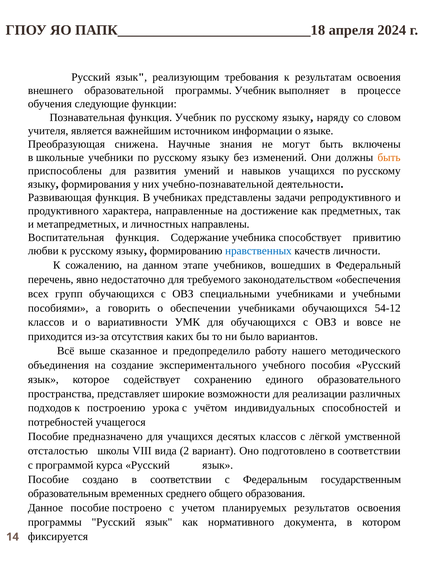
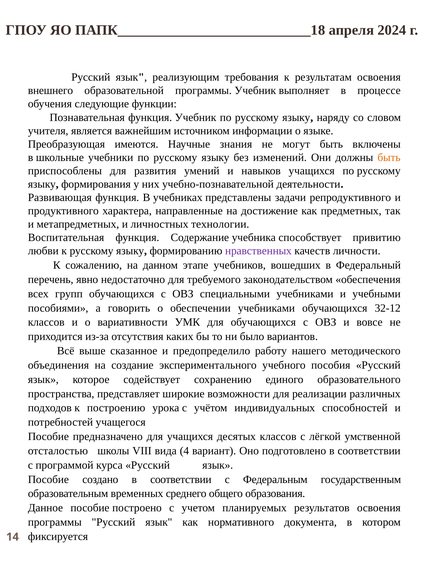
снижена: снижена -> имеются (137, 144)
направлены: направлены -> технологии (220, 224)
нравственных colour: blue -> purple (258, 251)
54-12: 54-12 -> 32-12 (388, 308)
2: 2 -> 4 (184, 451)
